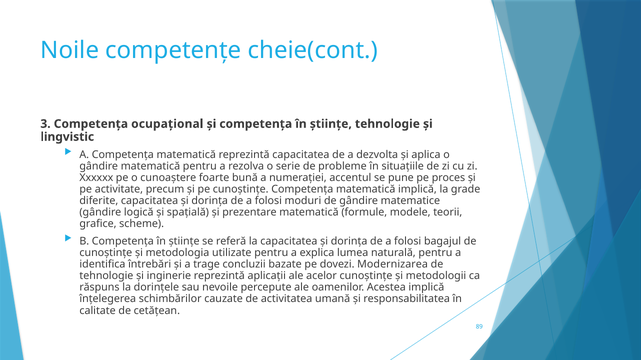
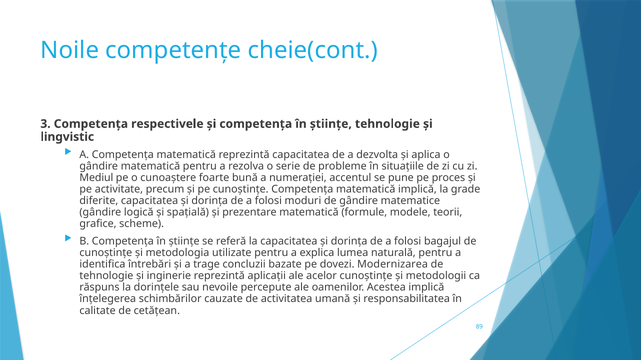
ocupațional: ocupațional -> respectivele (167, 124)
Xxxxxx: Xxxxxx -> Mediul (96, 178)
